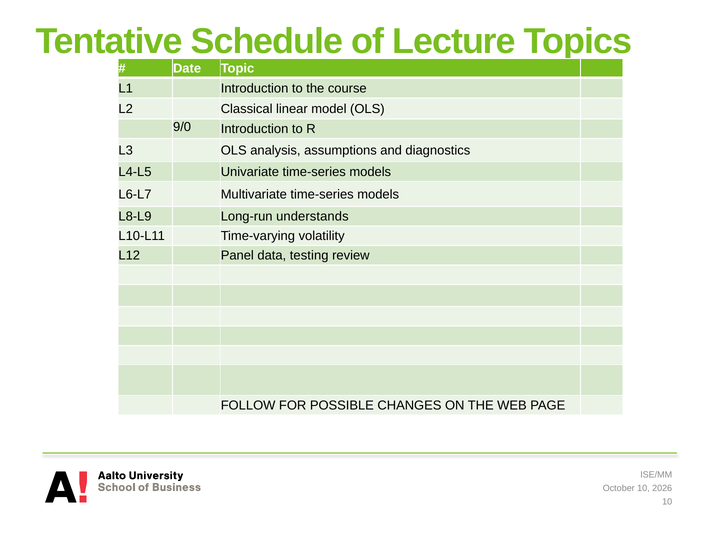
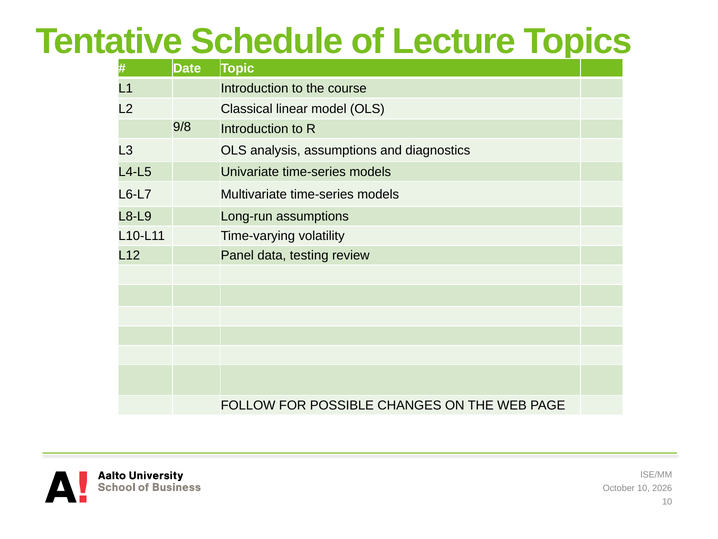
9/0: 9/0 -> 9/8 (182, 127)
Long-run understands: understands -> assumptions (312, 216)
